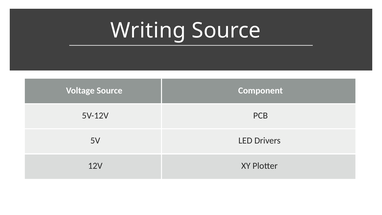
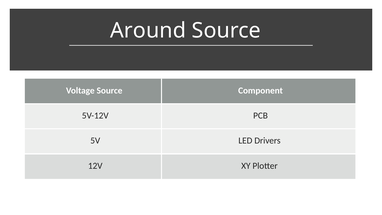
Writing: Writing -> Around (148, 31)
